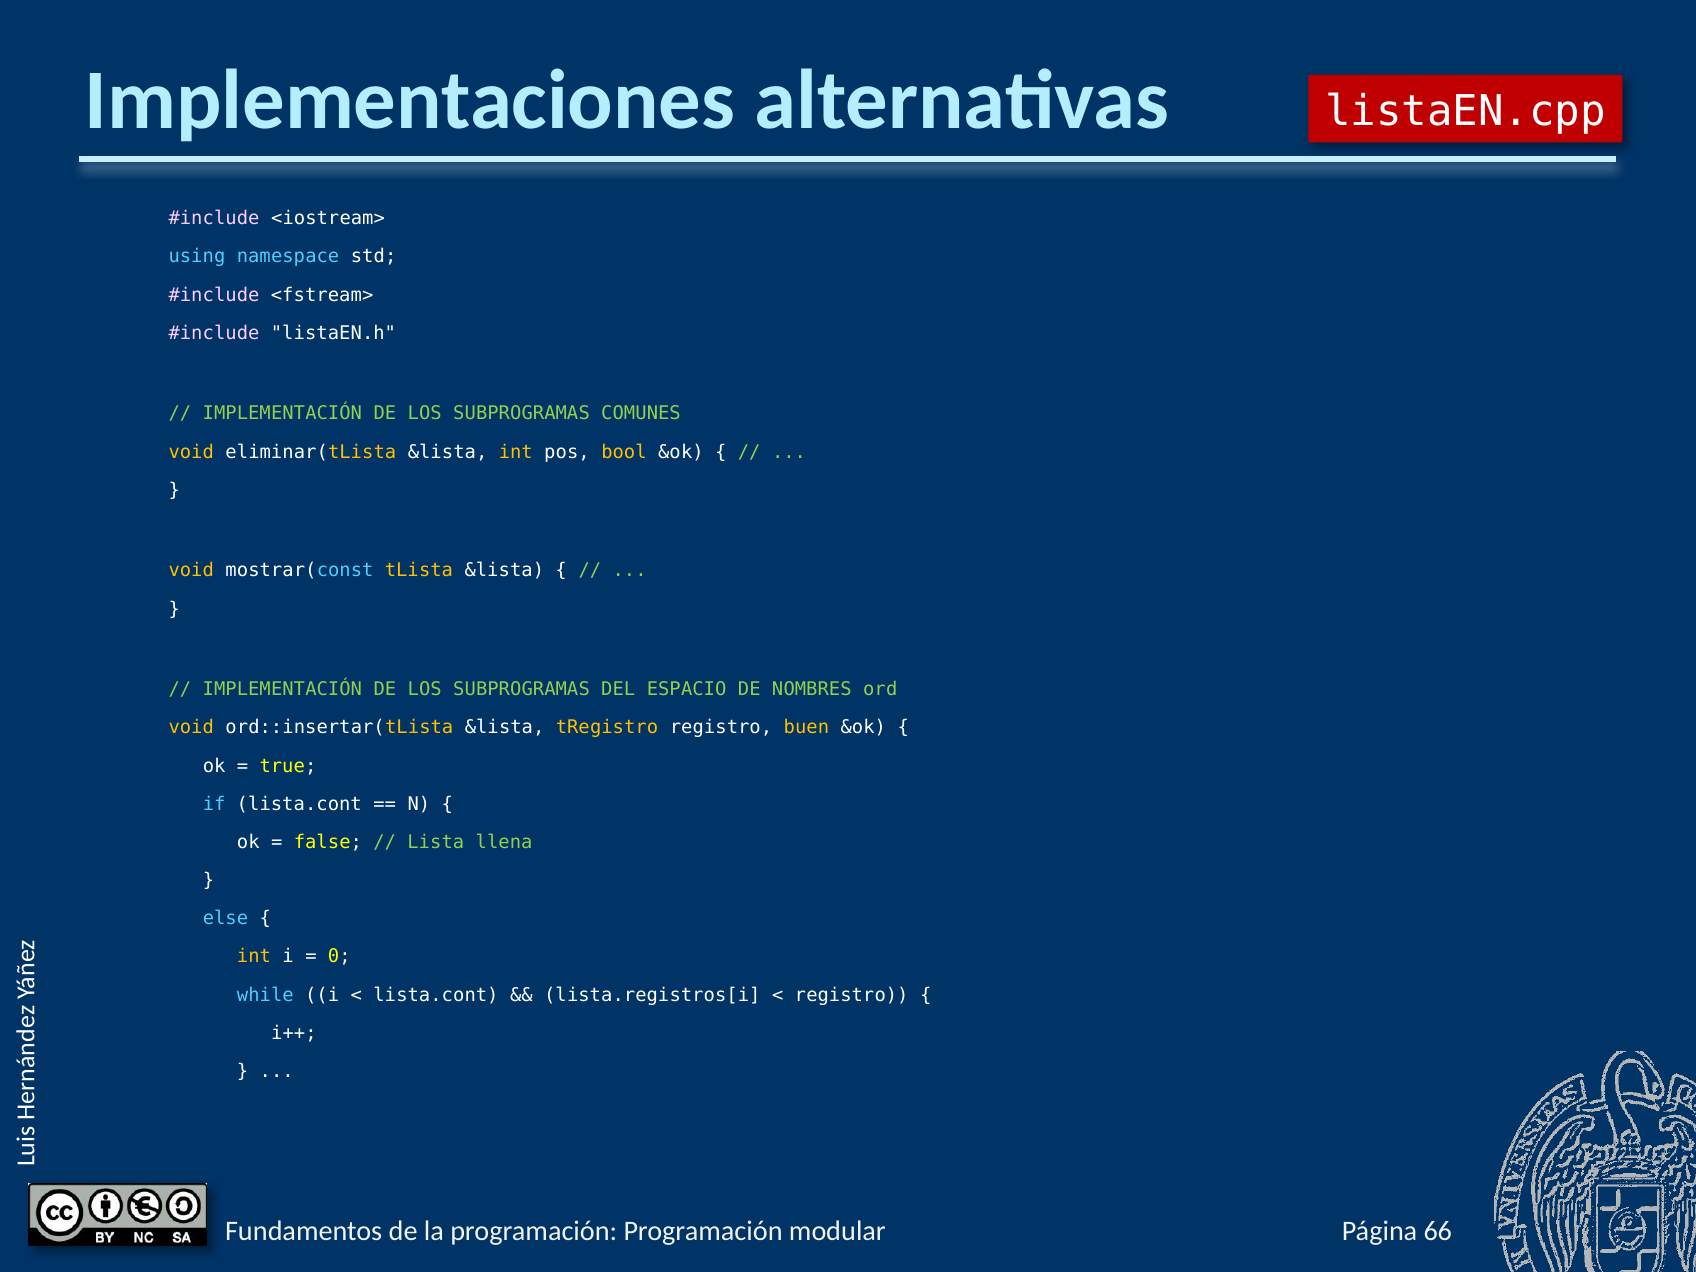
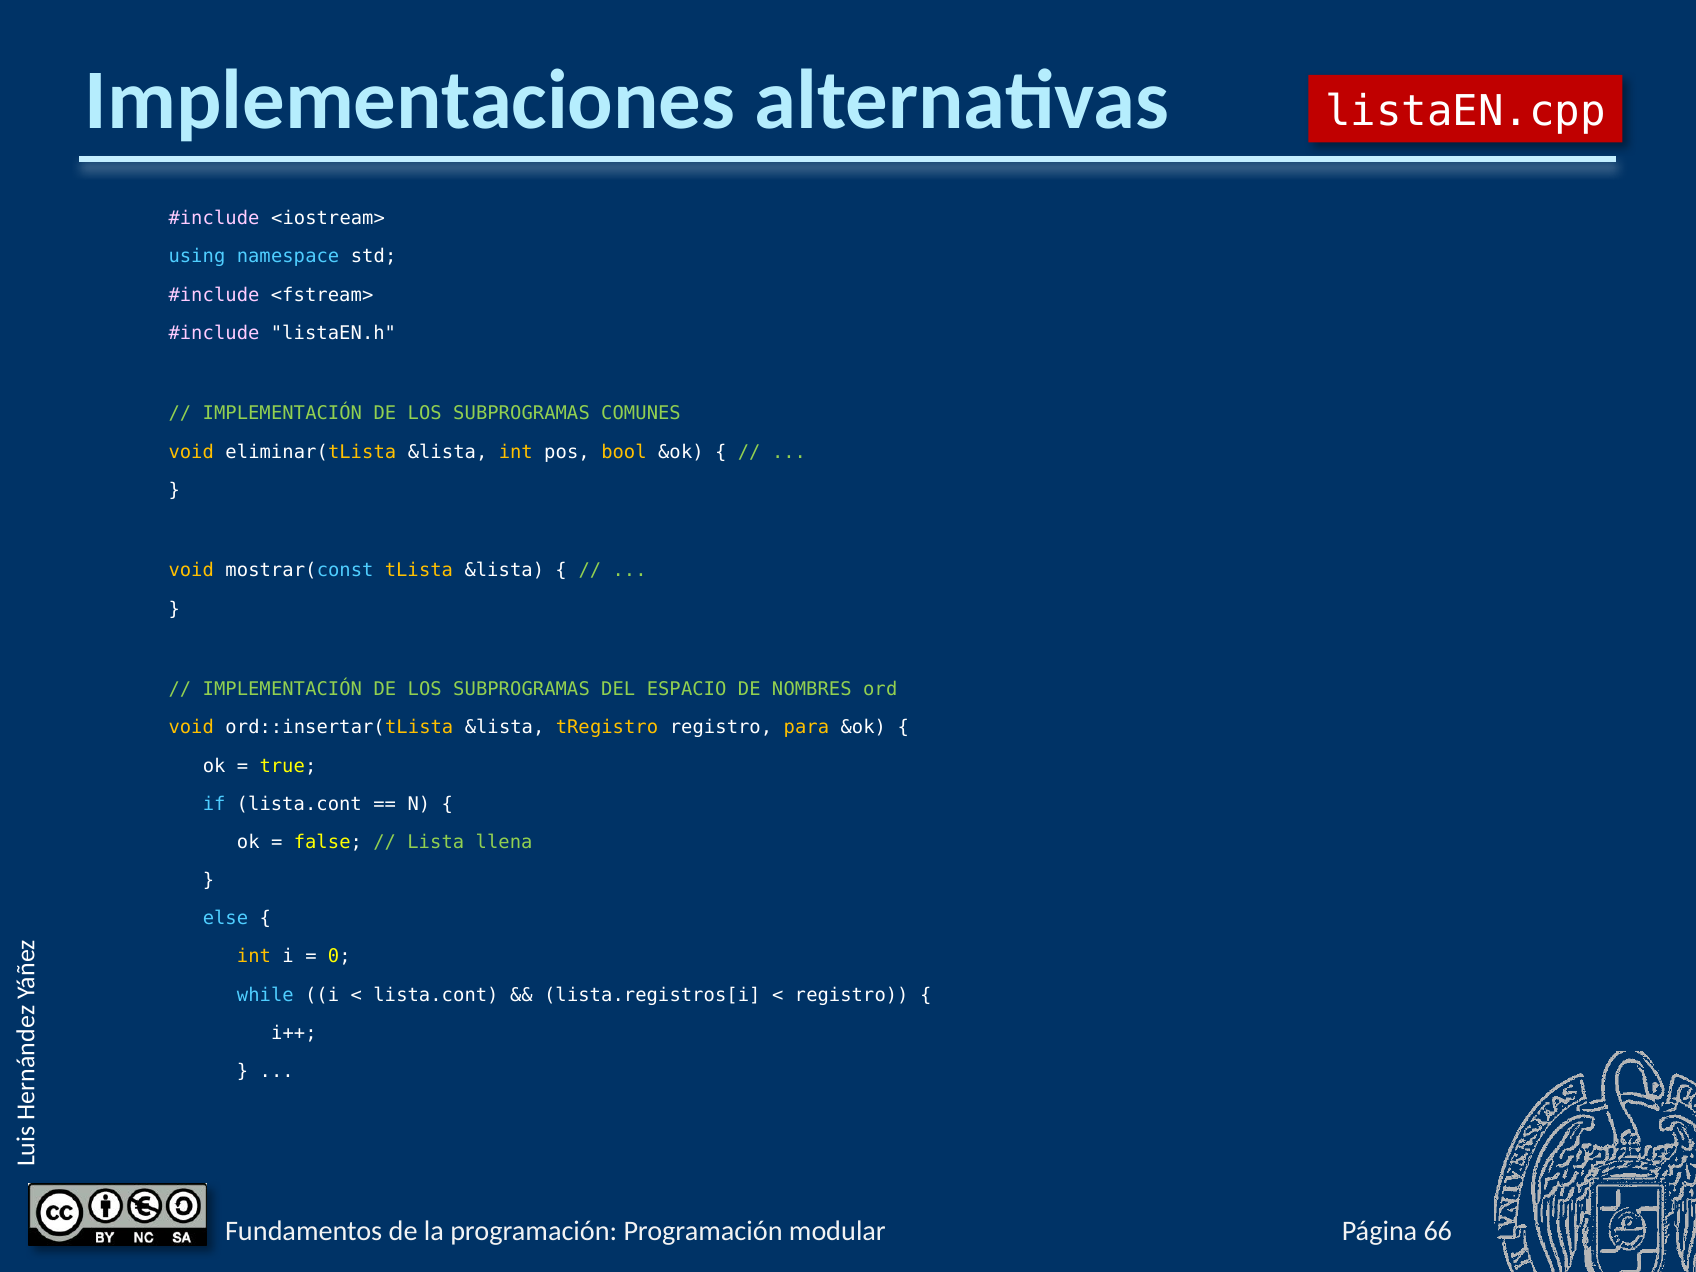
buen: buen -> para (806, 728)
